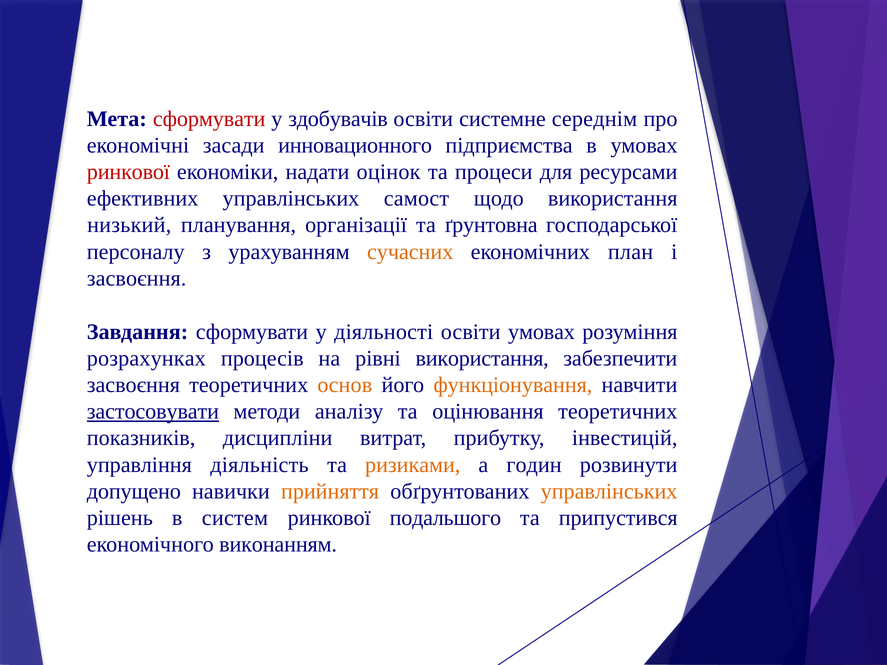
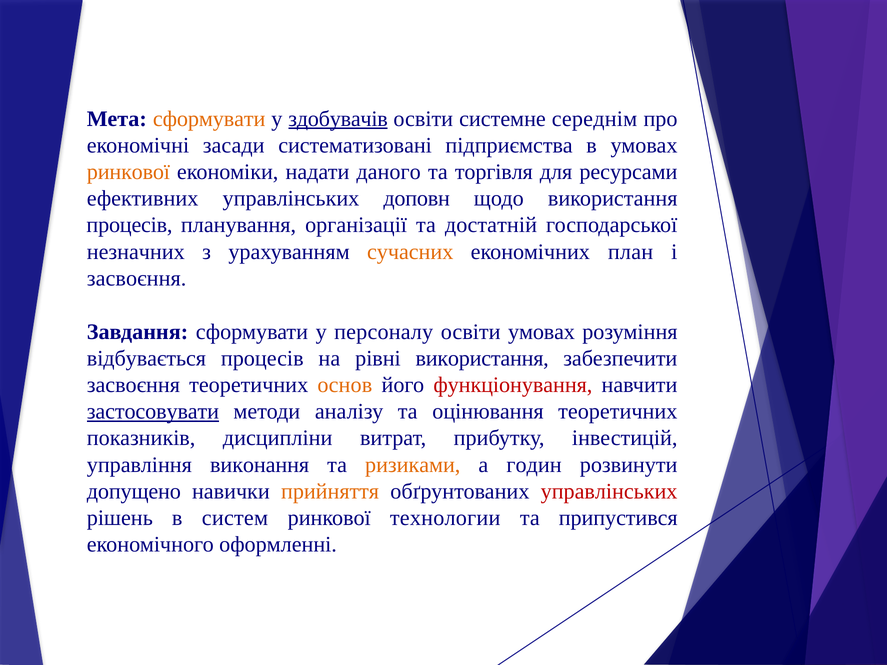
сформувати colour: red -> orange (209, 119)
здобувачів underline: none -> present (338, 119)
инновационного: инновационного -> систематизовані (355, 145)
ринкової colour: red -> orange (128, 172)
оцінок: оцінок -> даного (389, 172)
процеси: процеси -> торгівля (494, 172)
самост: самост -> доповн (417, 199)
низький: низький -> процесів (129, 225)
ґрунтовна: ґрунтовна -> достатній (491, 225)
персоналу: персоналу -> незначних (136, 252)
діяльності: діяльності -> персоналу (384, 332)
розрахунках: розрахунках -> відбувається (146, 359)
функціонування colour: orange -> red (513, 385)
діяльність: діяльність -> виконання (260, 465)
управлінських colour: orange -> red (609, 492)
подальшого: подальшого -> технологии (445, 518)
виконанням: виконанням -> оформленні (278, 545)
